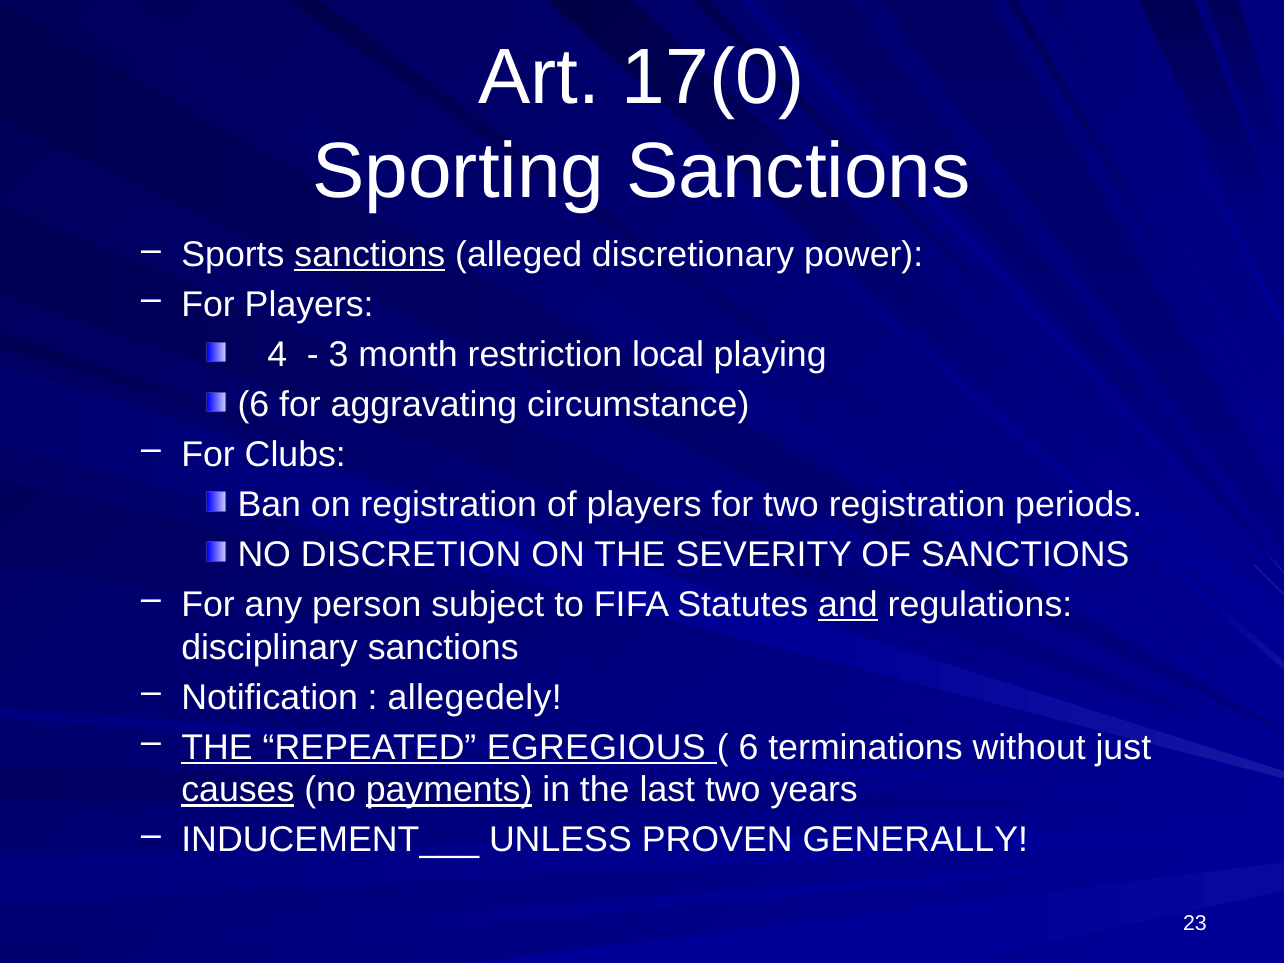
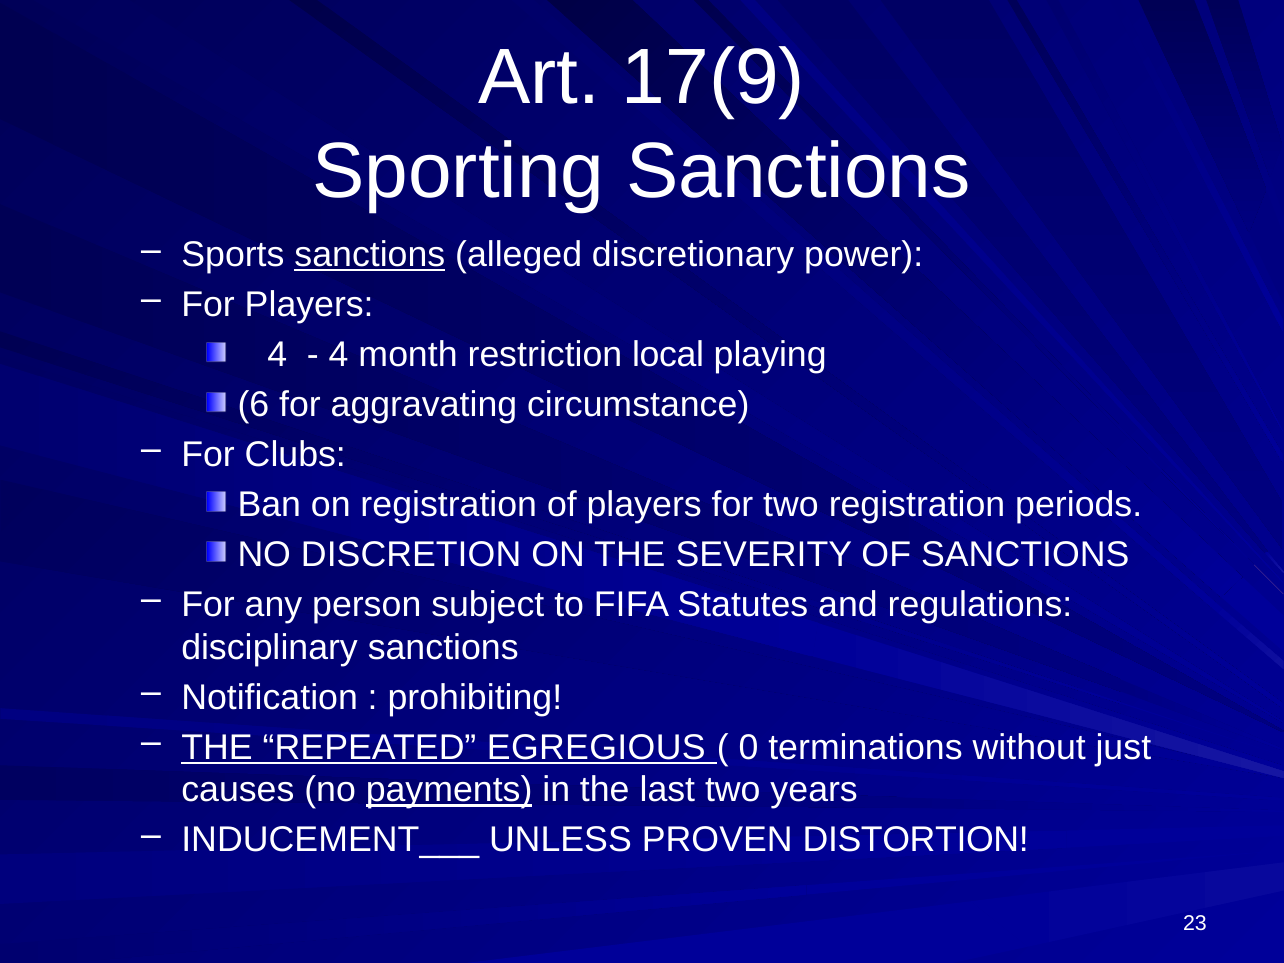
17(0: 17(0 -> 17(9 (713, 78)
3: 3 -> 4 (339, 355)
and underline: present -> none (848, 605)
allegedely: allegedely -> prohibiting (475, 697)
6: 6 -> 0 (749, 747)
causes underline: present -> none (238, 790)
GENERALLY: GENERALLY -> DISTORTION (916, 840)
